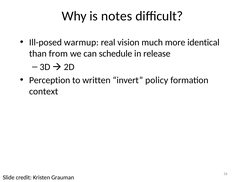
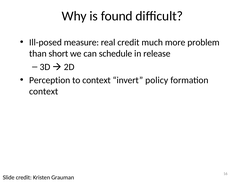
notes: notes -> found (117, 16)
warmup: warmup -> measure (81, 42)
real vision: vision -> credit (128, 42)
identical: identical -> problem (203, 42)
from: from -> short (58, 54)
to written: written -> context (97, 80)
